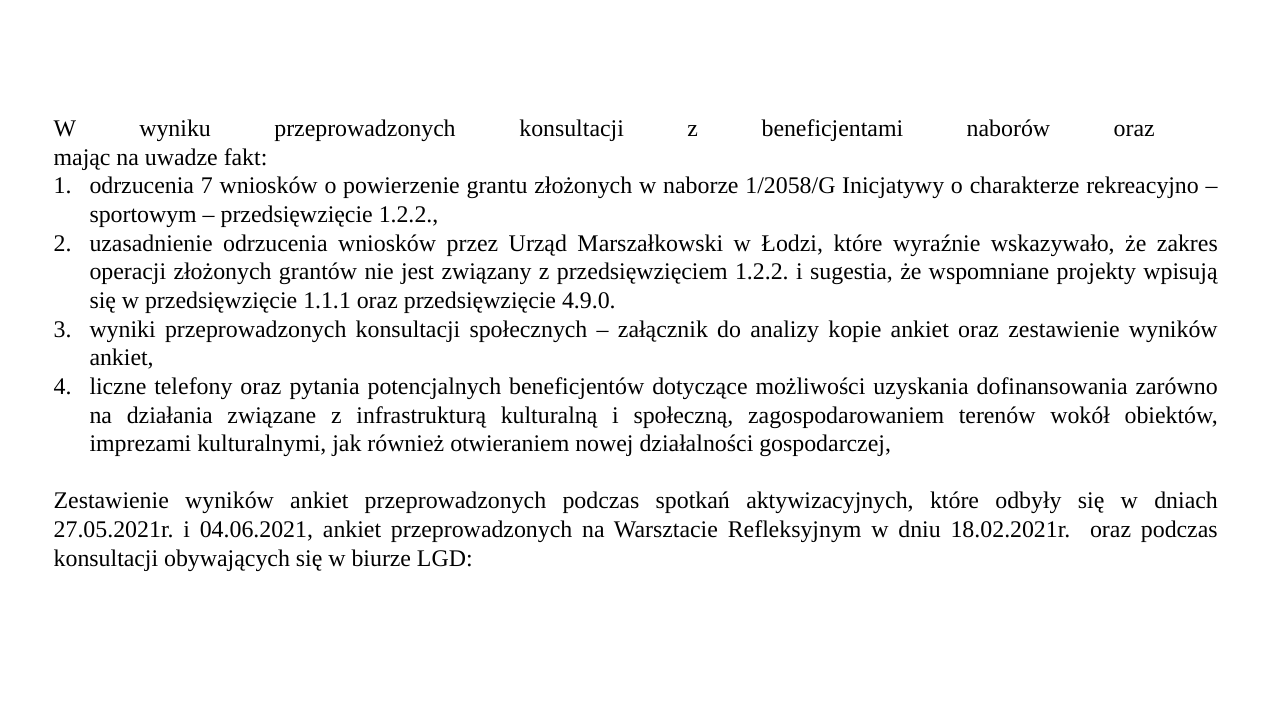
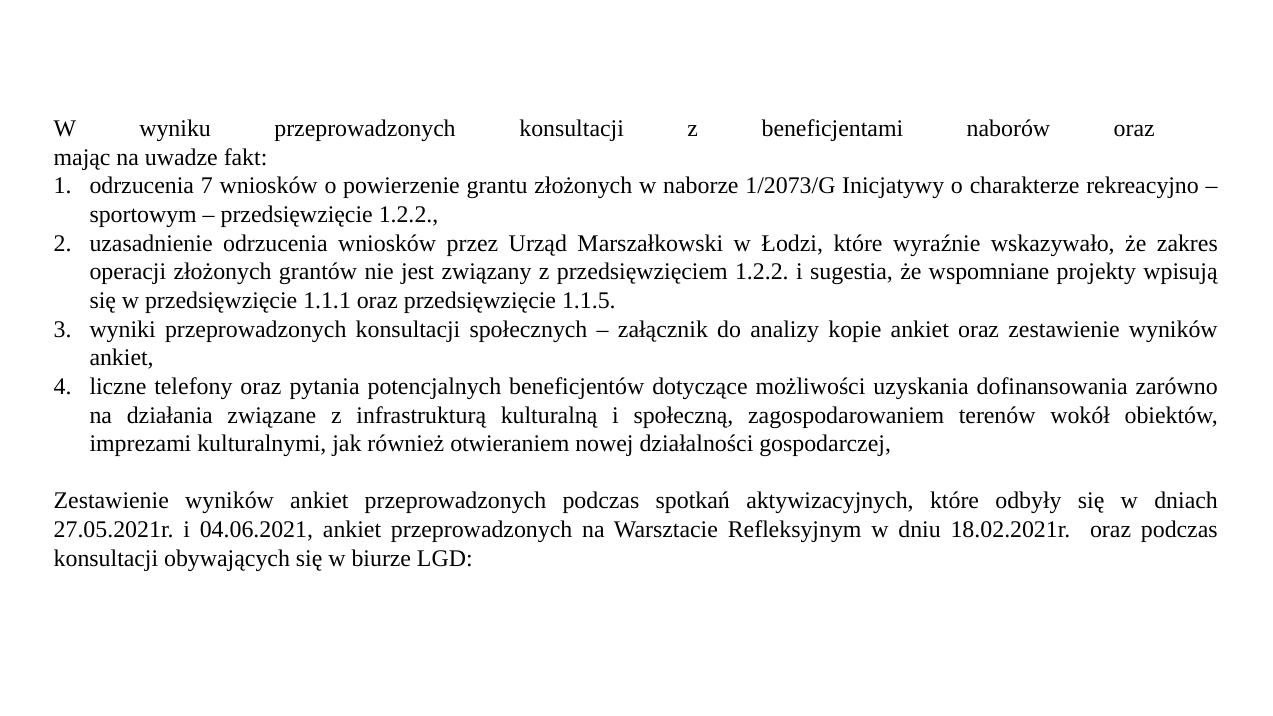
1/2058/G: 1/2058/G -> 1/2073/G (790, 186)
4.9.0: 4.9.0 -> 1.1.5 (589, 301)
